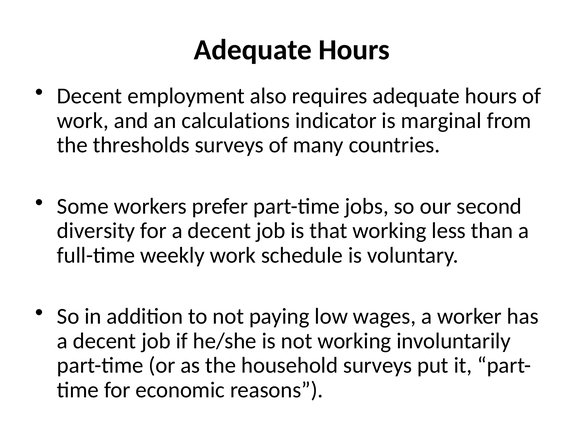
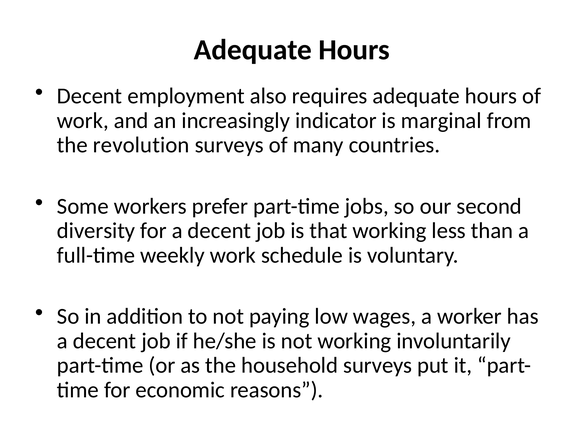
calculations: calculations -> increasingly (236, 121)
thresholds: thresholds -> revolution (141, 145)
